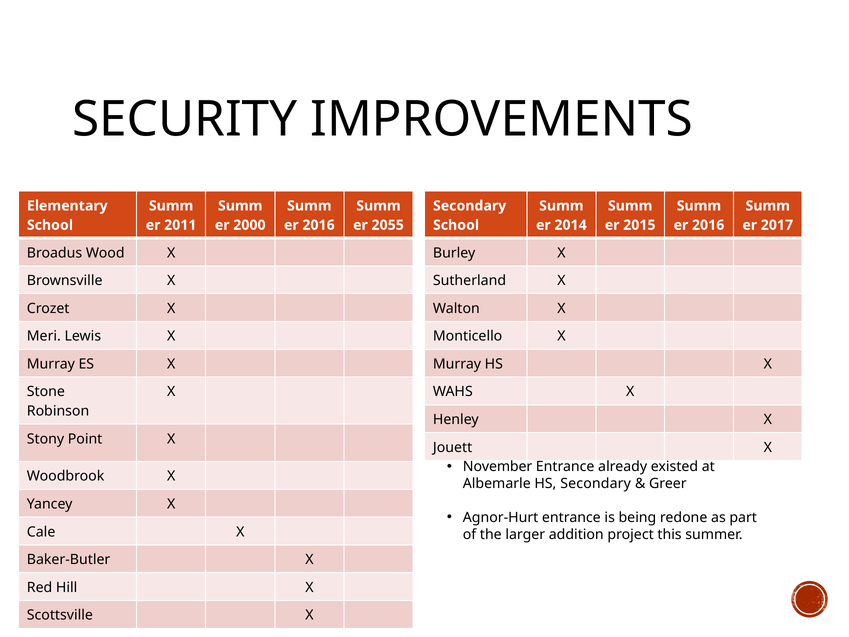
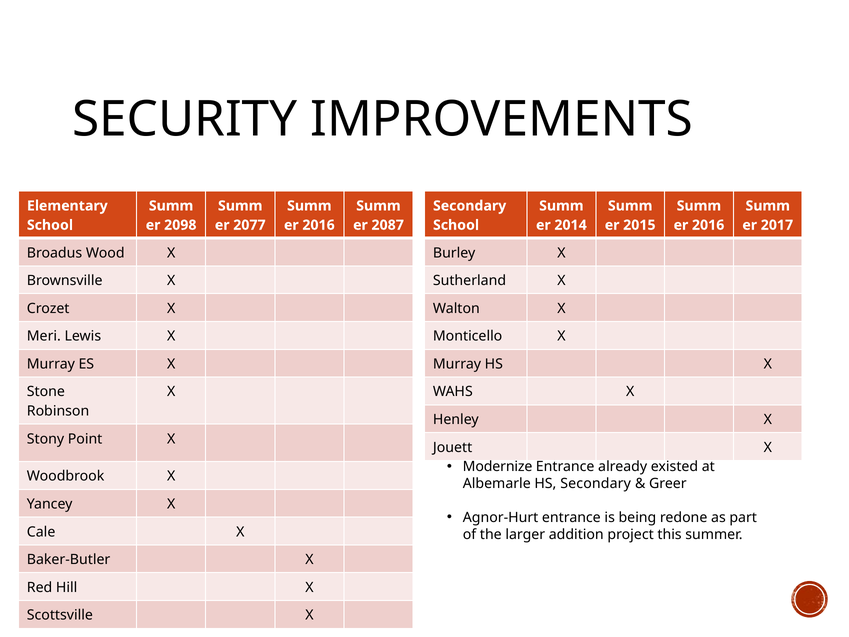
2011: 2011 -> 2098 (180, 225)
2000: 2000 -> 2077 (249, 225)
2055: 2055 -> 2087 (388, 225)
November: November -> Modernize (498, 466)
